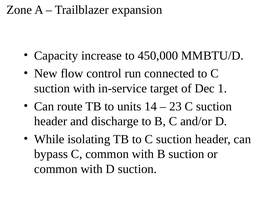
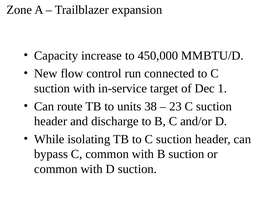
14: 14 -> 38 (151, 106)
